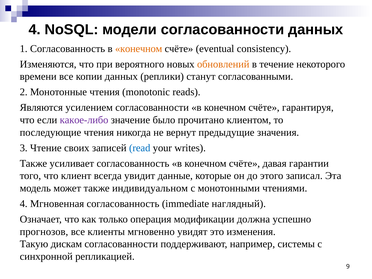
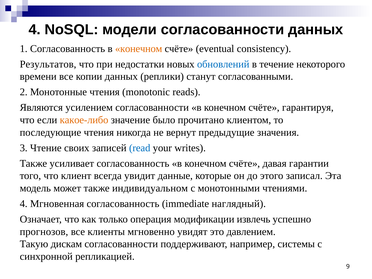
Изменяются: Изменяются -> Результатов (48, 64)
вероятного: вероятного -> недостатки (140, 64)
обновлений colour: orange -> blue (223, 64)
какое-либо colour: purple -> orange (84, 120)
должна: должна -> извлечь (254, 219)
изменения: изменения -> давлением (251, 232)
